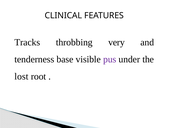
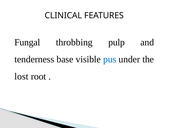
Tracks: Tracks -> Fungal (27, 42)
very: very -> pulp (117, 42)
pus colour: purple -> blue (110, 59)
